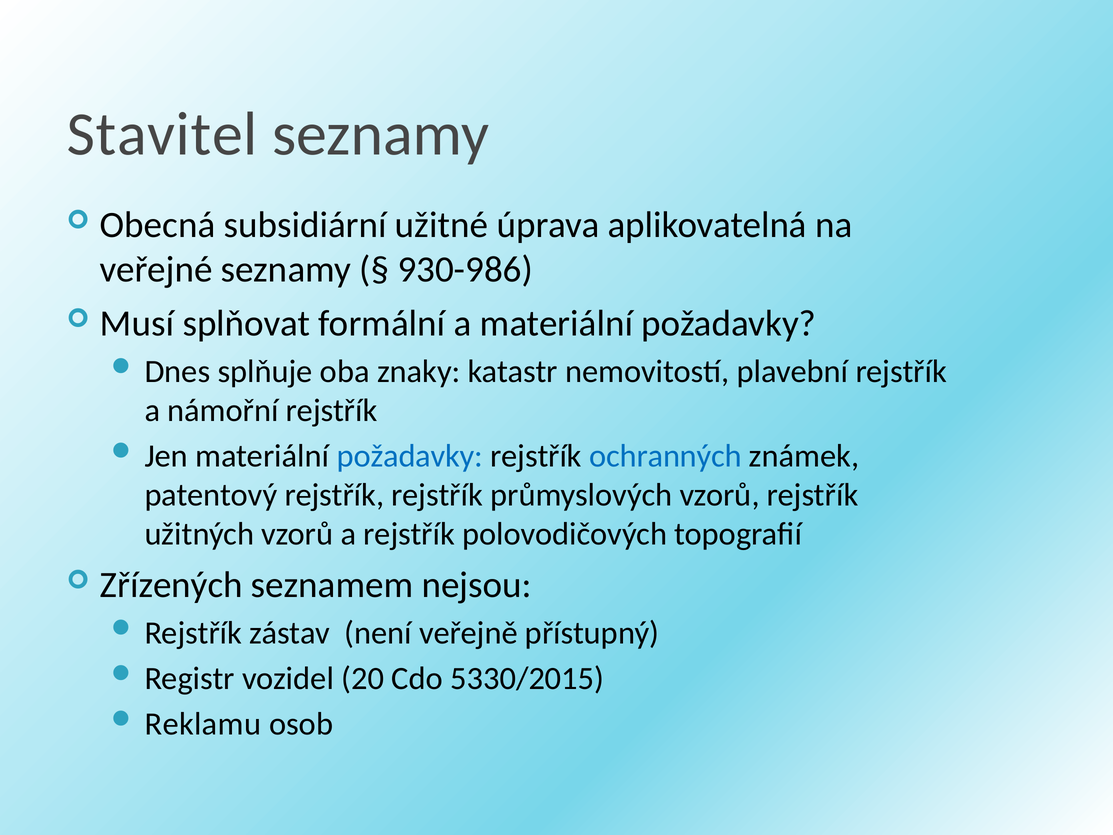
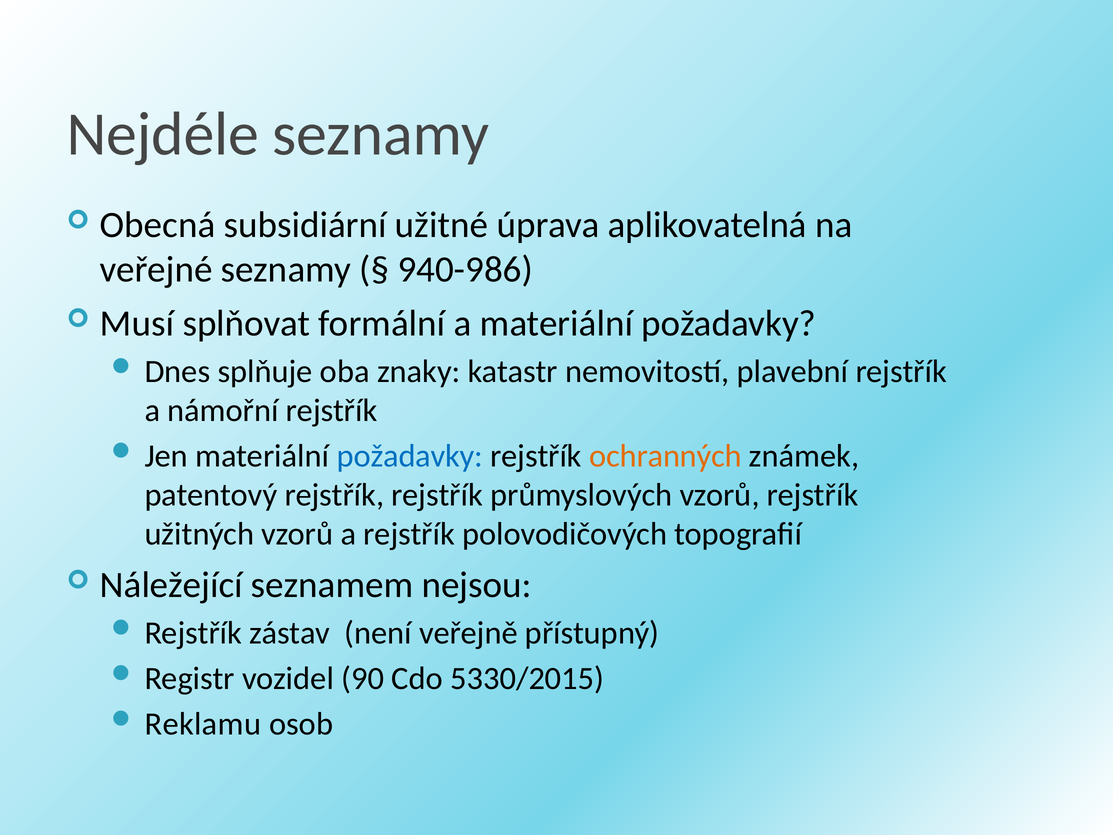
Stavitel: Stavitel -> Nejdéle (163, 134)
930-986: 930-986 -> 940-986 (465, 270)
ochranných colour: blue -> orange (666, 456)
Zřízených: Zřízených -> Náležející (171, 585)
20: 20 -> 90 (363, 678)
